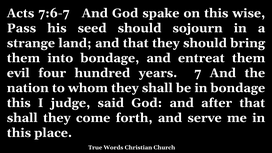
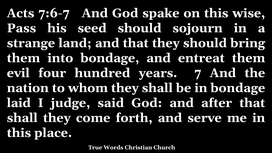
this: this -> laid (19, 103)
